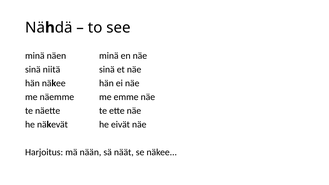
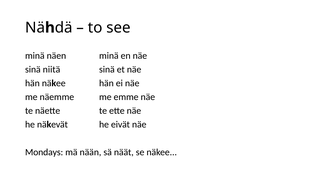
Harjoitus: Harjoitus -> Mondays (44, 152)
